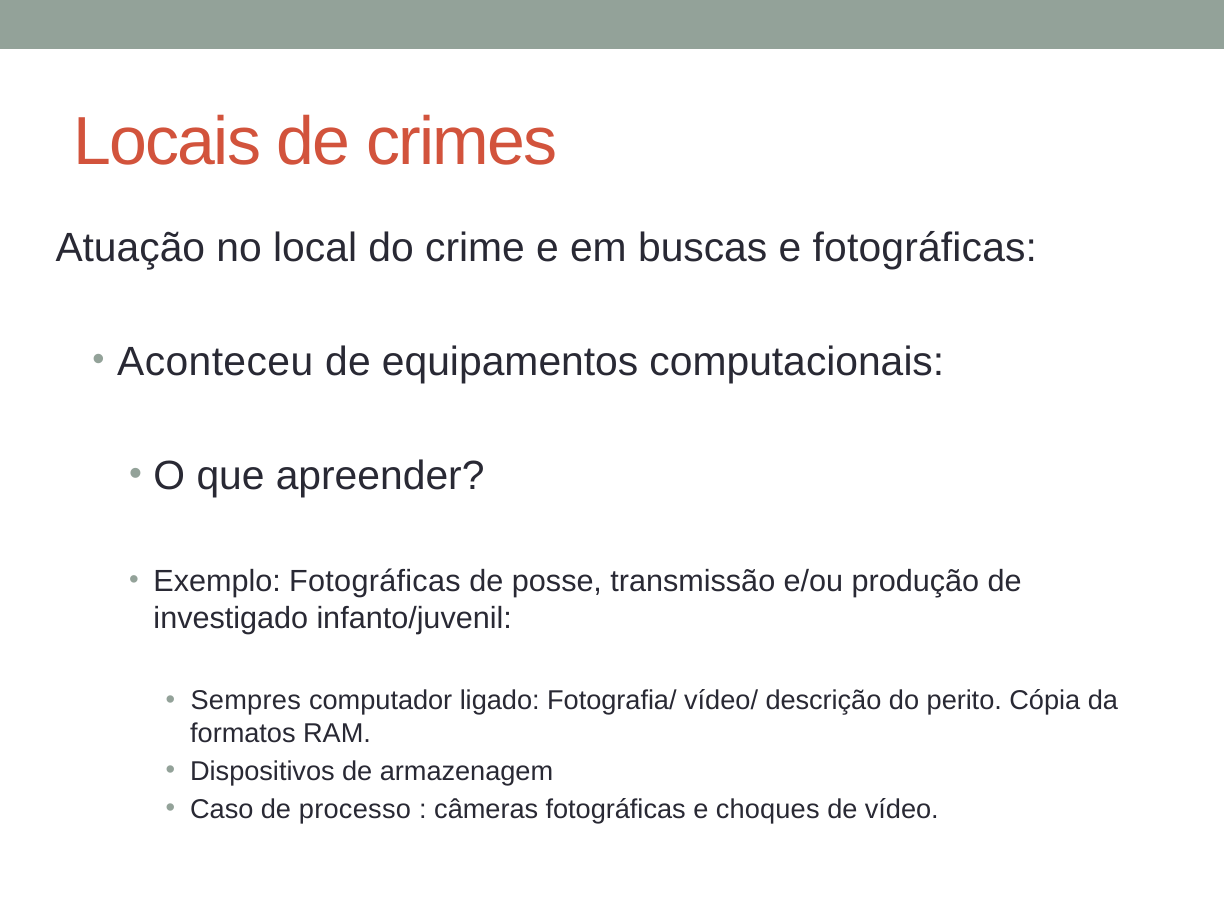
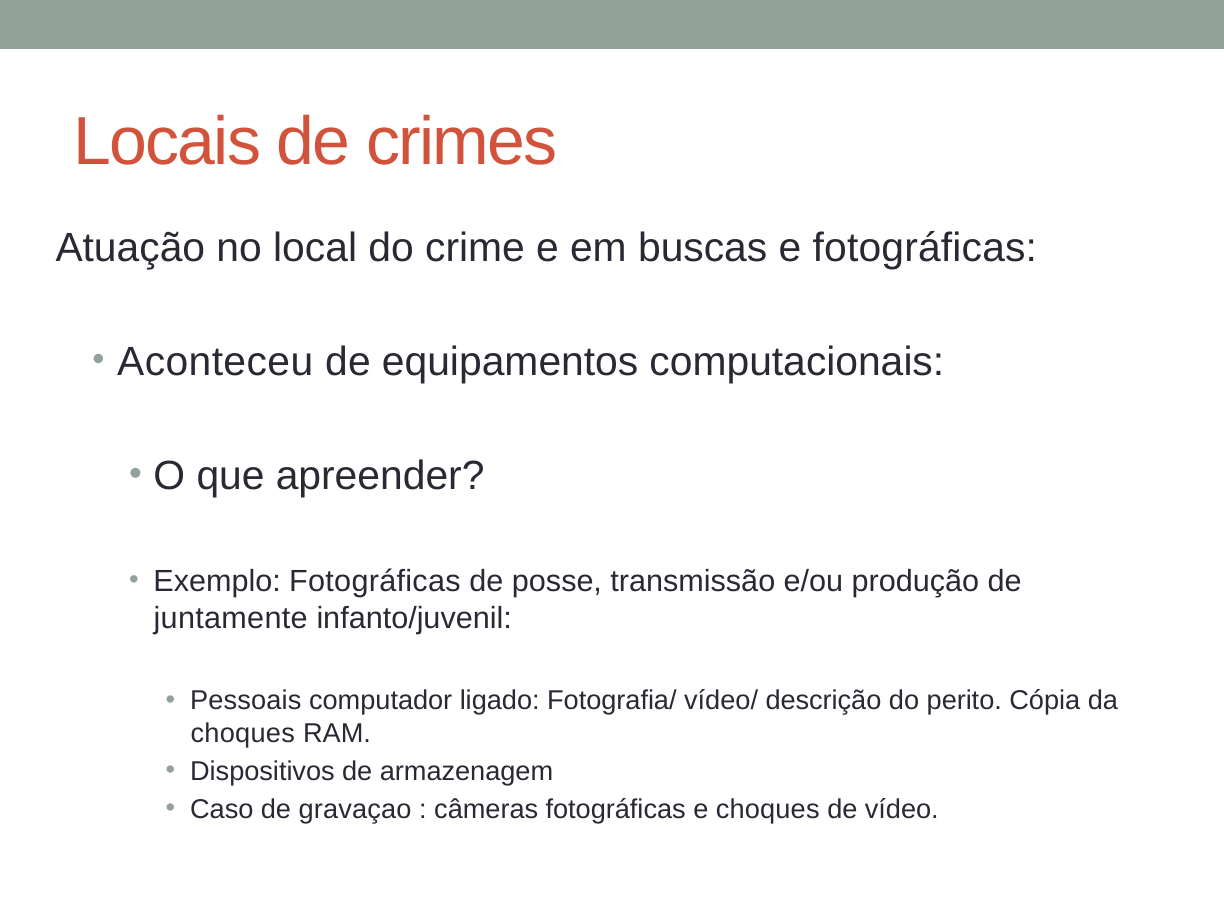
investigado: investigado -> juntamente (231, 618)
Sempres: Sempres -> Pessoais (246, 701)
formatos: formatos -> choques (243, 733)
processo: processo -> gravaçao (355, 809)
